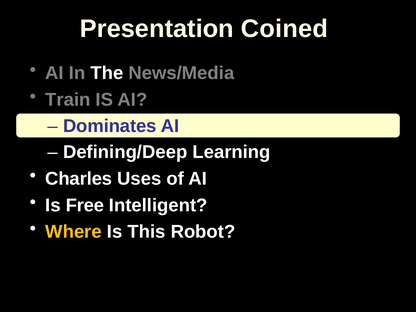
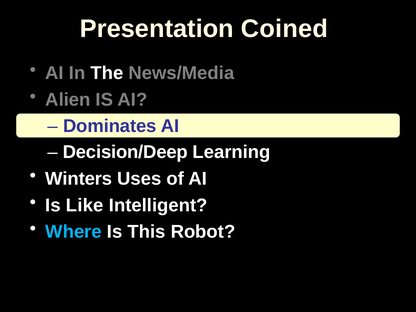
Train: Train -> Alien (68, 100)
Defining/Deep: Defining/Deep -> Decision/Deep (125, 152)
Charles: Charles -> Winters (79, 179)
Free: Free -> Like (85, 205)
Where colour: yellow -> light blue (74, 232)
